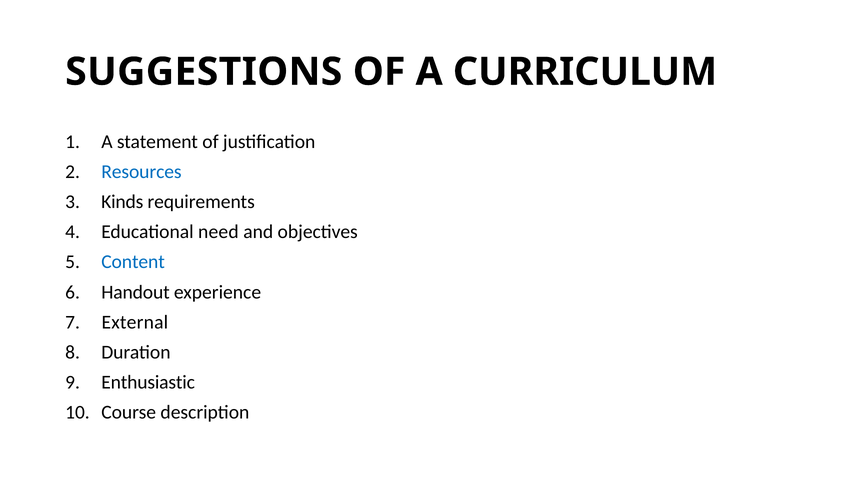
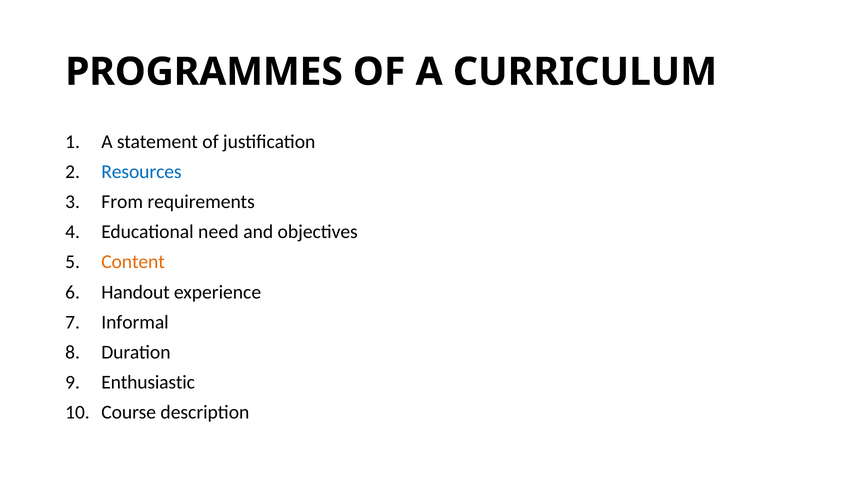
SUGGESTIONS: SUGGESTIONS -> PROGRAMMES (204, 72)
Kinds: Kinds -> From (122, 202)
Content colour: blue -> orange (133, 262)
External: External -> Informal (135, 322)
